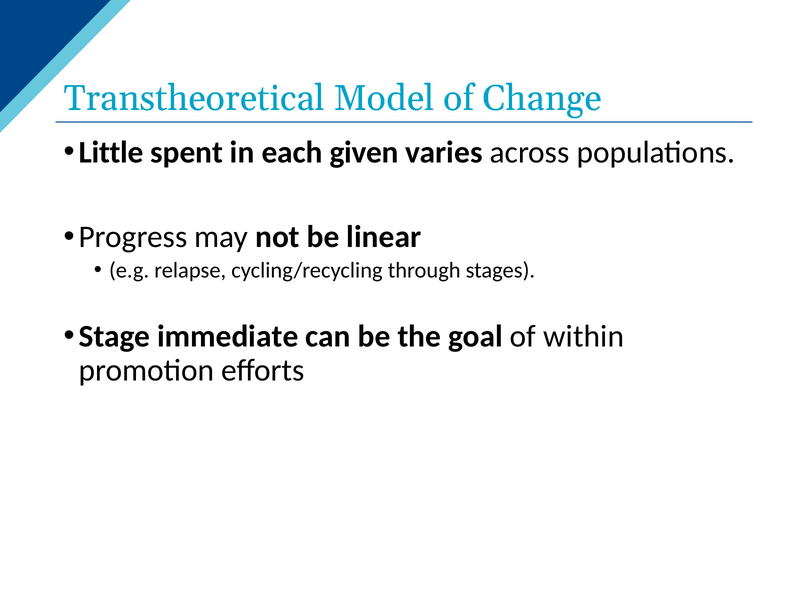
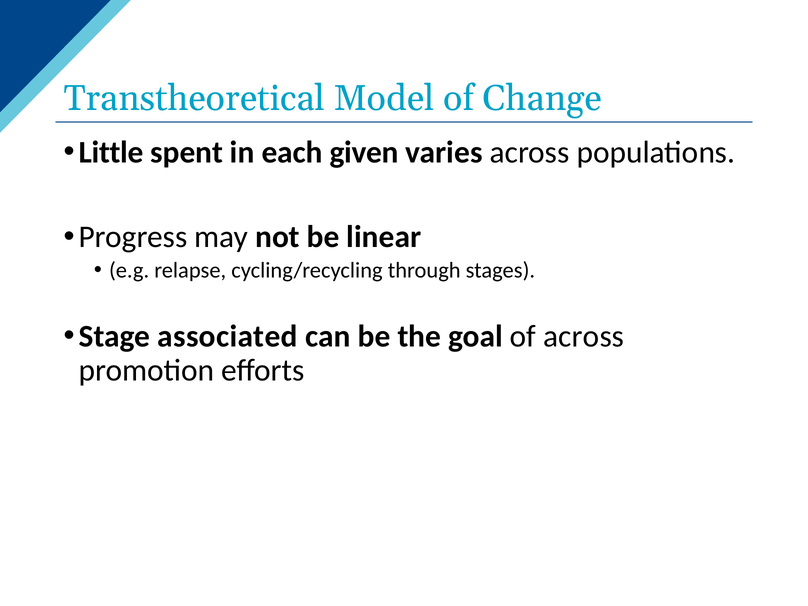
immediate: immediate -> associated (228, 336)
of within: within -> across (584, 336)
